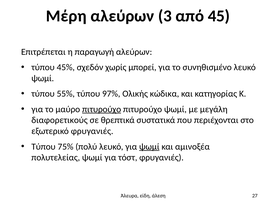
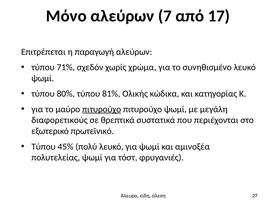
Μέρη: Μέρη -> Μόνο (66, 16)
3: 3 -> 7 (165, 16)
45: 45 -> 17 (219, 16)
45%: 45% -> 71% (66, 68)
μπορεί: μπορεί -> χρώμα (142, 68)
55%: 55% -> 80% (66, 94)
97%: 97% -> 81% (111, 94)
εξωτερικό φρυγανιές: φρυγανιές -> πρωτεϊνικό (92, 131)
75%: 75% -> 45% (66, 147)
ψωμί underline: present -> none (149, 147)
